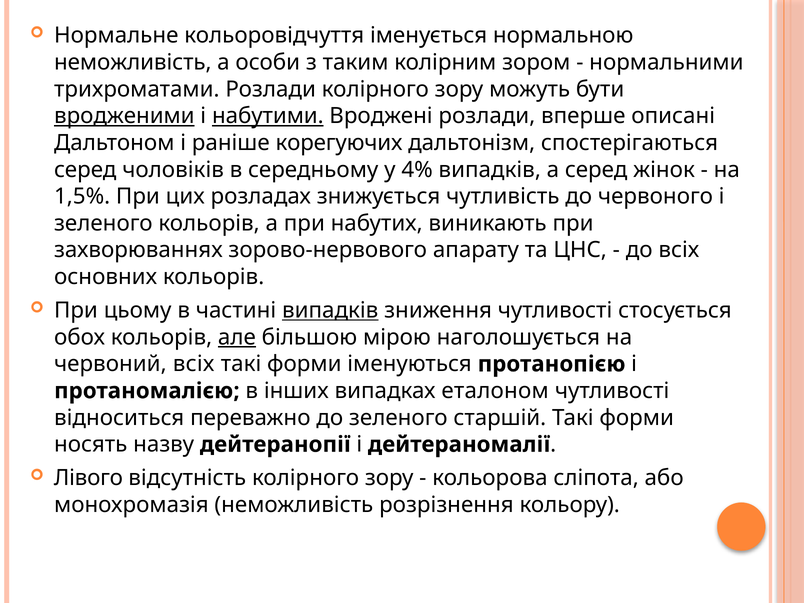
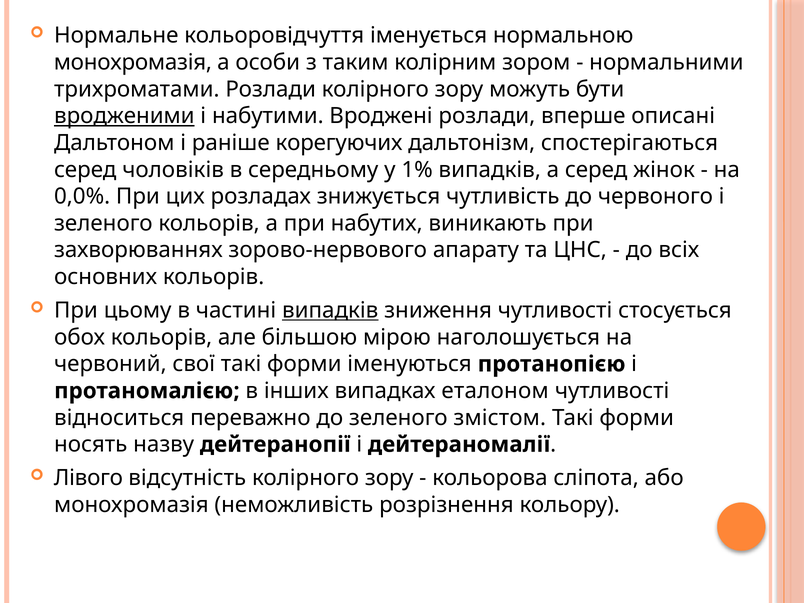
неможливість: неможливість -> монохромазія (133, 62)
набутими underline: present -> none (268, 116)
4%: 4% -> 1% (417, 170)
1,5%: 1,5% -> 0,0% (82, 196)
але underline: present -> none (237, 337)
червоний всіх: всіх -> свої (194, 364)
старшій: старшій -> змістом (500, 418)
